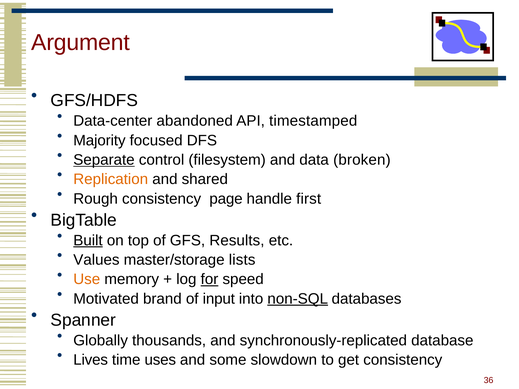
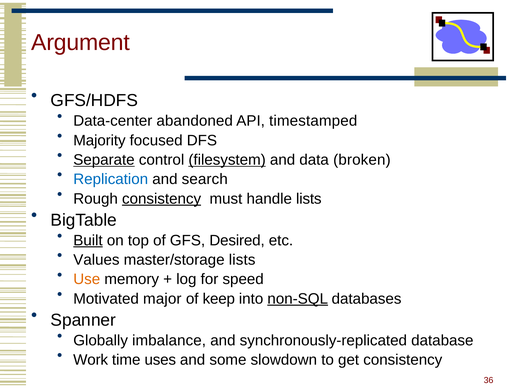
filesystem underline: none -> present (227, 160)
Replication colour: orange -> blue (111, 179)
shared: shared -> search (205, 179)
consistency underline: none -> present (162, 199)
page: page -> must (226, 199)
handle first: first -> lists (309, 199)
Results: Results -> Desired (237, 241)
for underline: present -> none (209, 279)
brand: brand -> major (162, 299)
input: input -> keep (219, 299)
thousands: thousands -> imbalance (169, 341)
Lives: Lives -> Work (91, 360)
